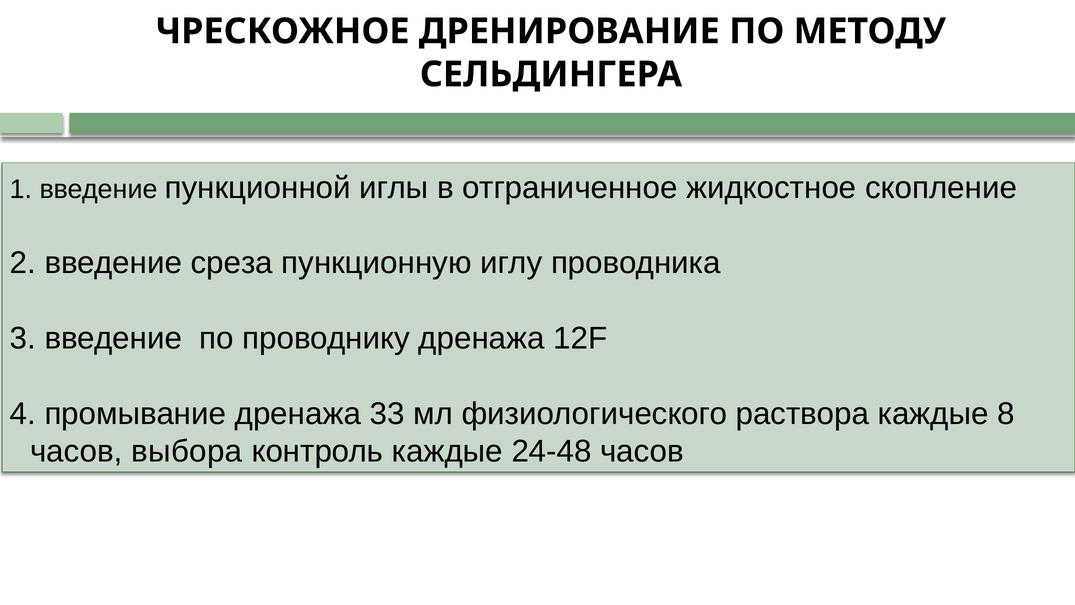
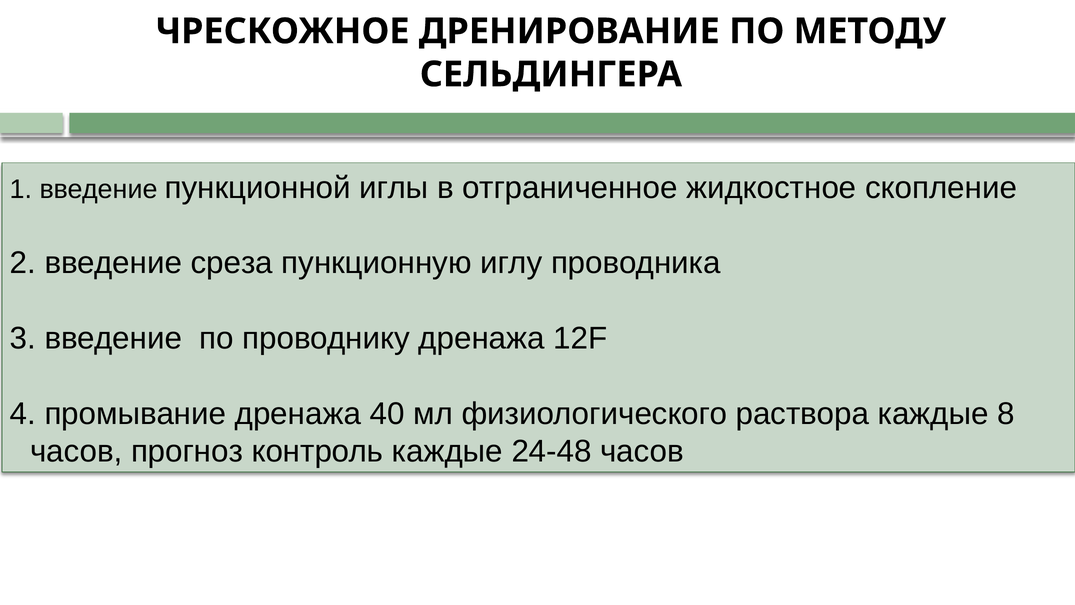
33: 33 -> 40 (387, 413)
выбора: выбора -> прогноз (187, 451)
